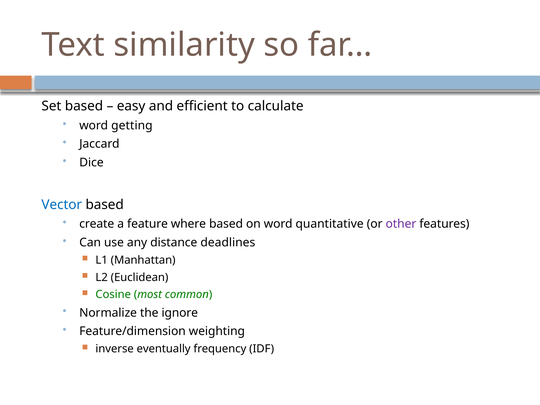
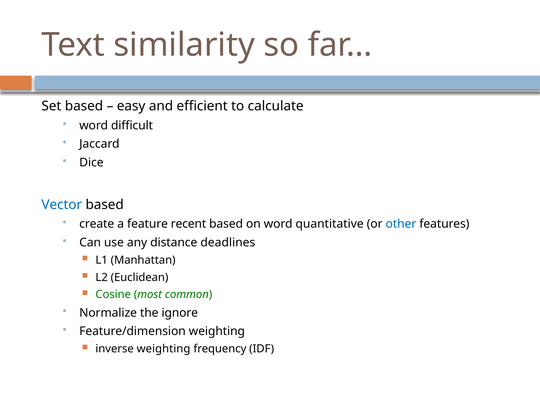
getting: getting -> difficult (132, 126)
where: where -> recent (188, 224)
other colour: purple -> blue (401, 224)
inverse eventually: eventually -> weighting (164, 349)
